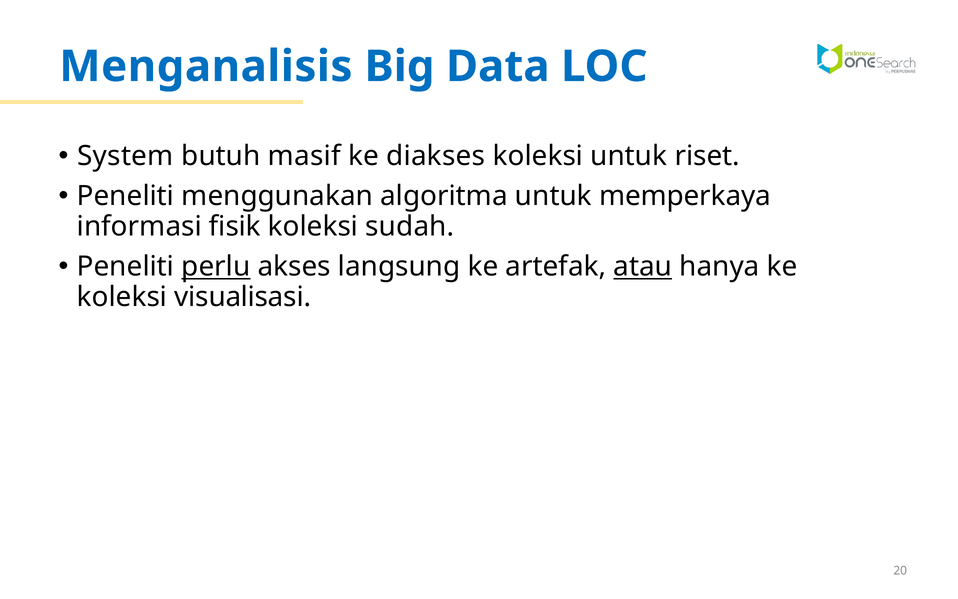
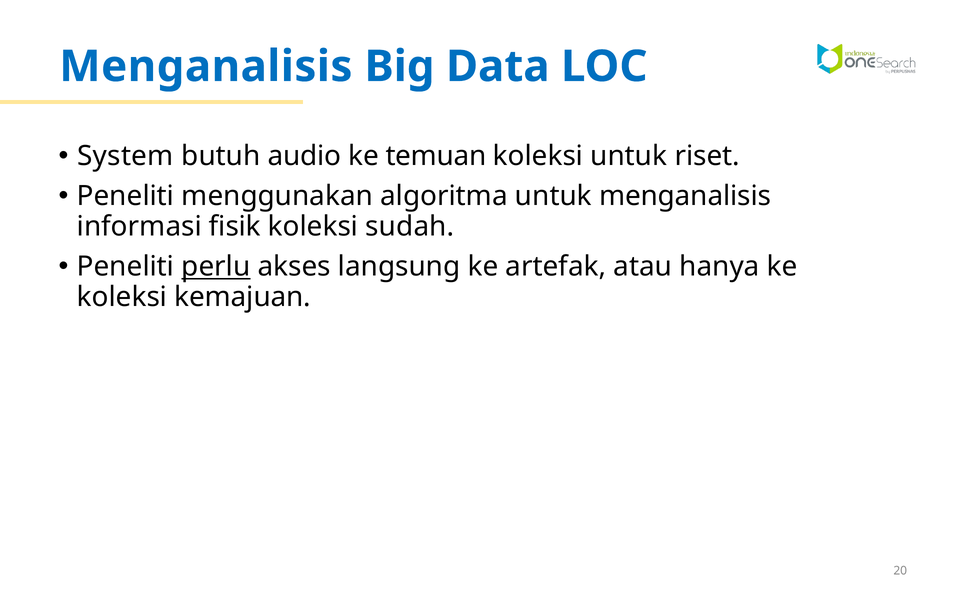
masif: masif -> audio (304, 156)
diakses: diakses -> temuan (436, 156)
untuk memperkaya: memperkaya -> menganalisis (685, 196)
atau underline: present -> none (643, 267)
visualisasi: visualisasi -> kemajuan (243, 297)
